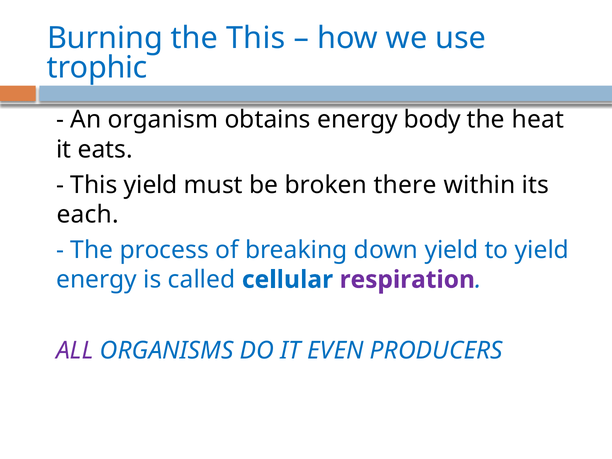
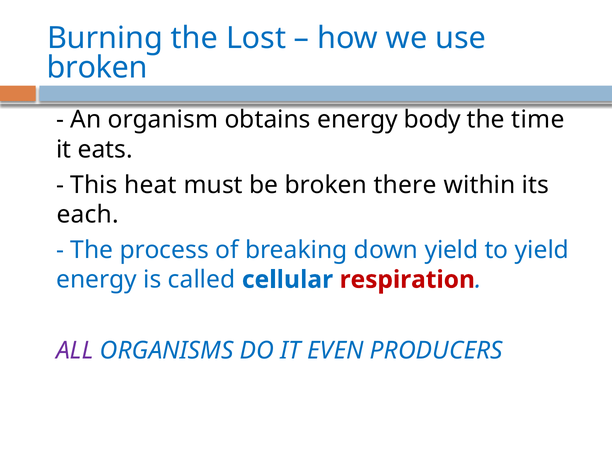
the This: This -> Lost (256, 38)
trophic: trophic -> broken (97, 68)
heat: heat -> time (538, 120)
This yield: yield -> heat (151, 185)
respiration colour: purple -> red (407, 280)
